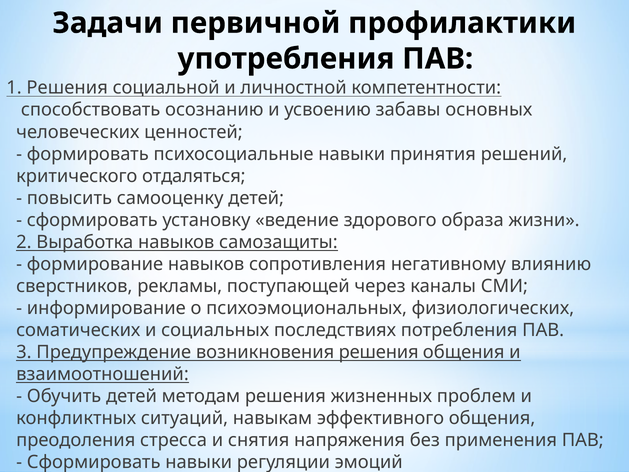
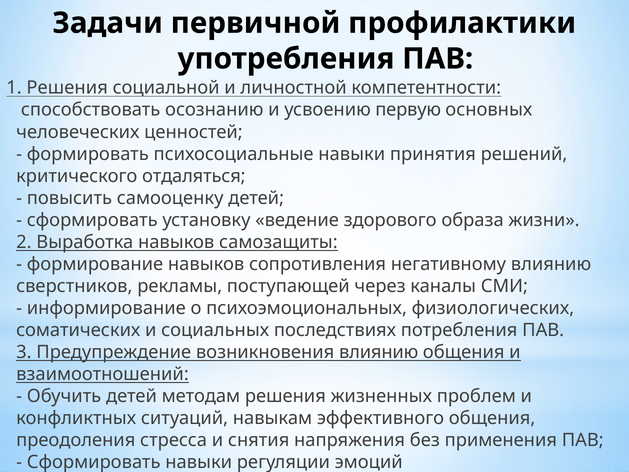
забавы: забавы -> первую (408, 110)
возникновения решения: решения -> влиянию (379, 352)
